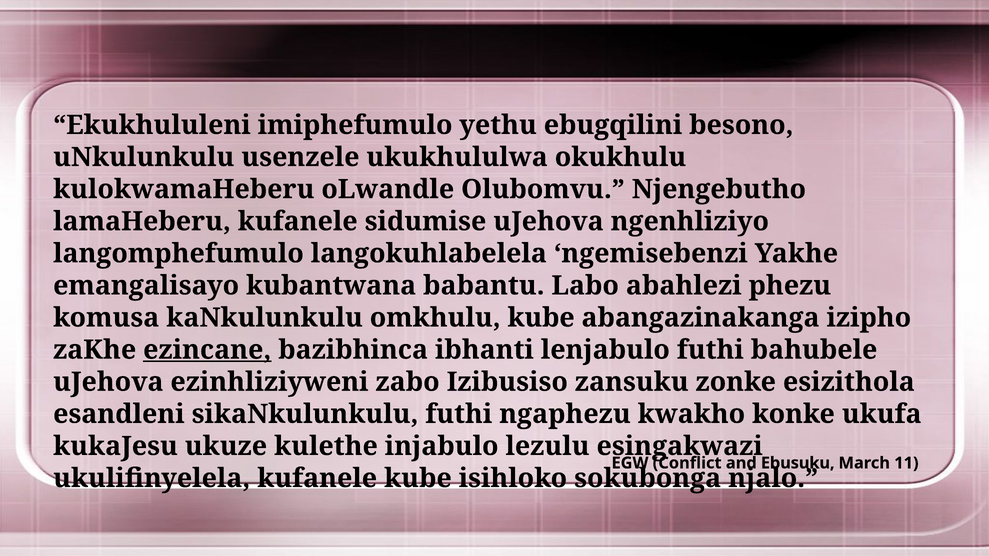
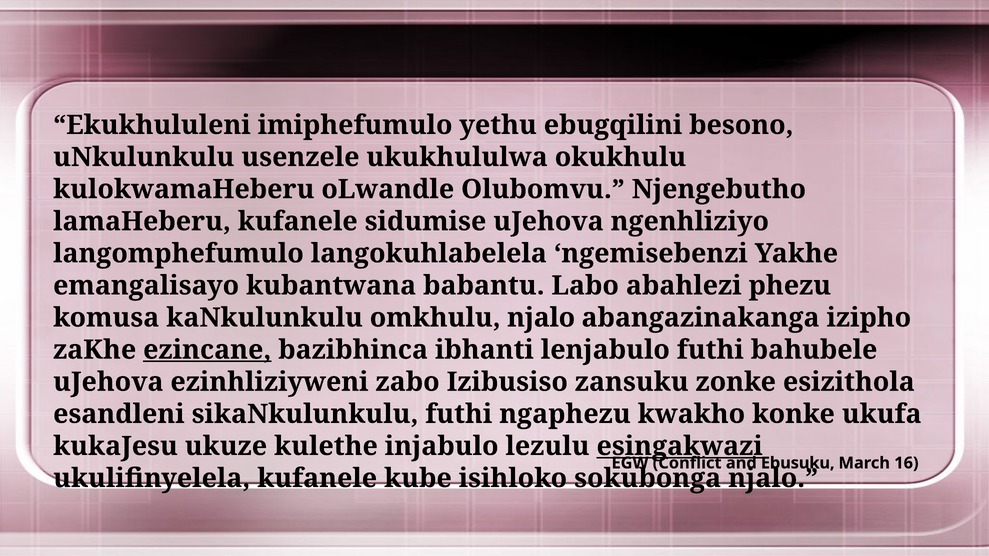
omkhulu kube: kube -> njalo (541, 318)
esingakwazi underline: none -> present (680, 446)
11: 11 -> 16 (906, 463)
